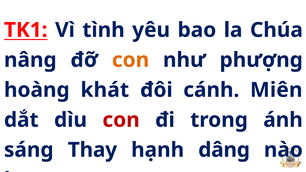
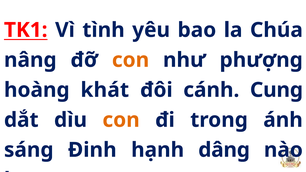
Miên: Miên -> Cung (276, 90)
con colour: red -> orange (121, 120)
Thay: Thay -> Đinh (92, 150)
